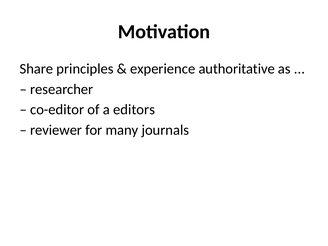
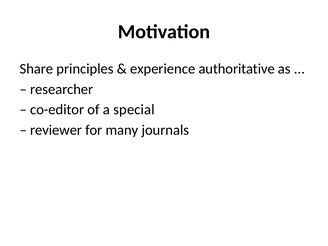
editors: editors -> special (134, 110)
